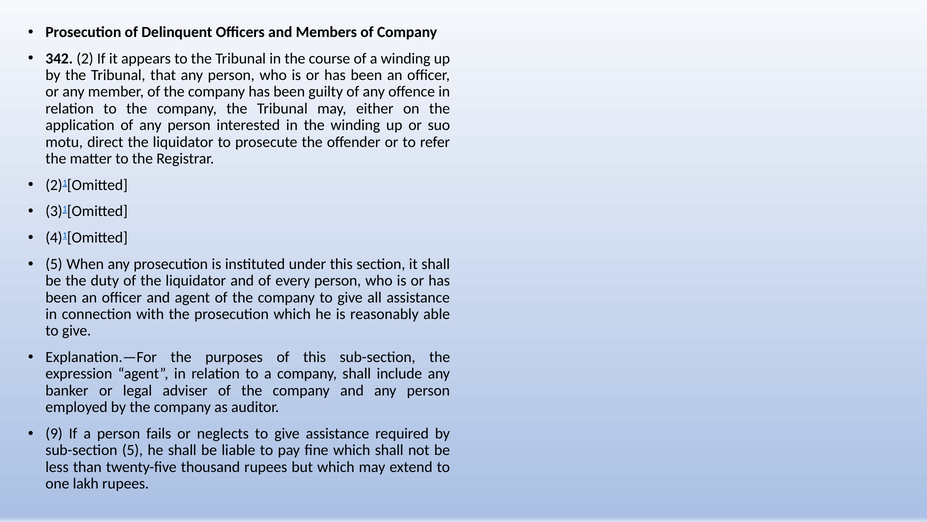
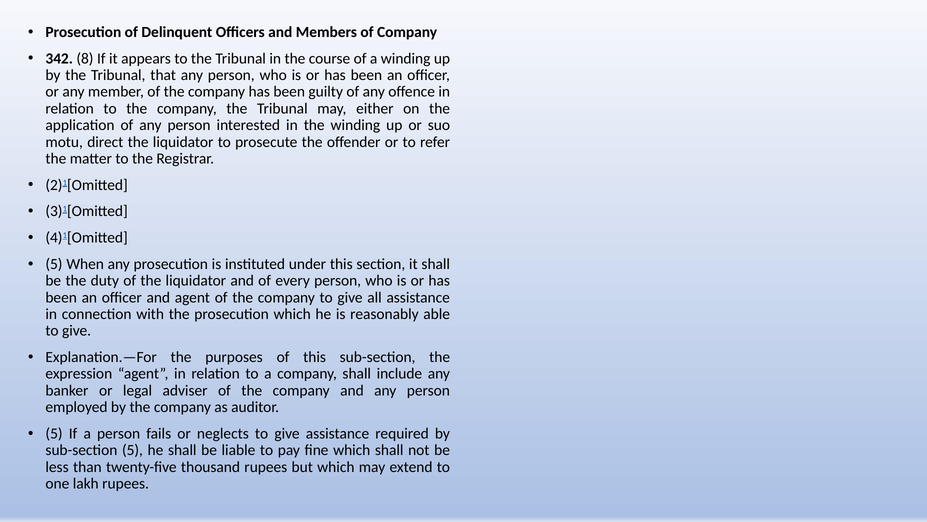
2: 2 -> 8 (85, 58)
9: 9 -> 5 (54, 433)
